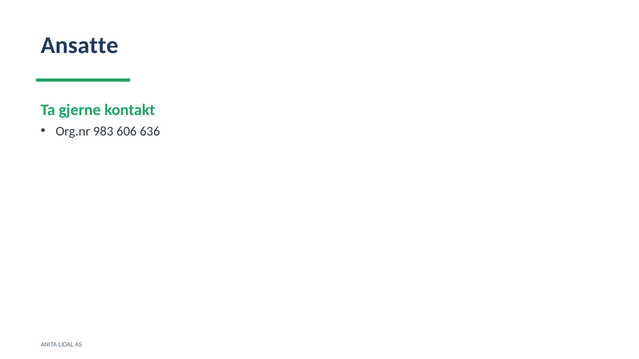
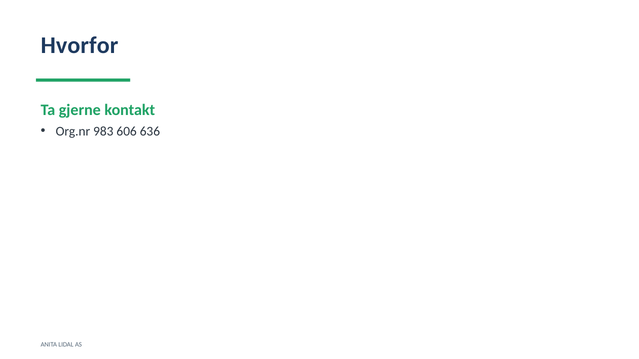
Ansatte: Ansatte -> Hvorfor (79, 46)
